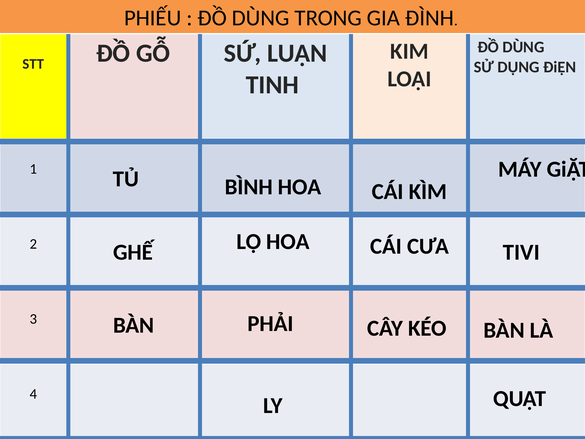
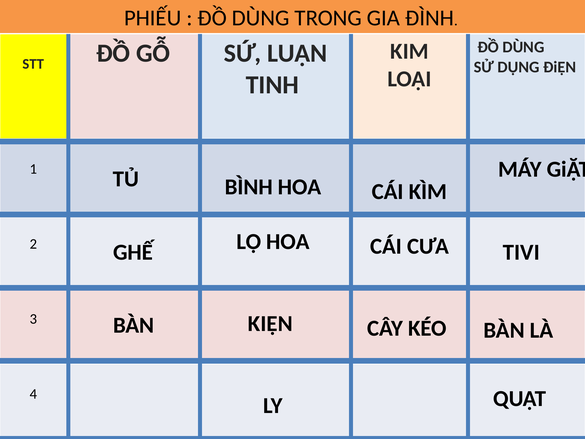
PHẢI: PHẢI -> KIỆN (270, 323)
